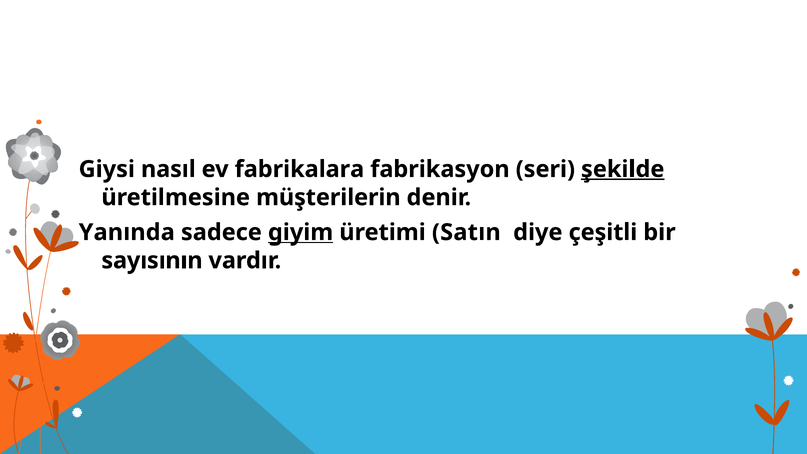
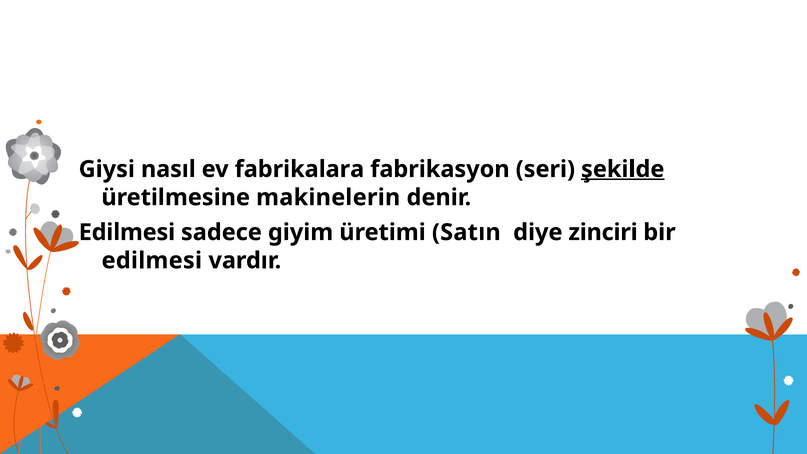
müşterilerin: müşterilerin -> makinelerin (328, 197)
Yanında: Yanında -> Edilmesi (127, 232)
giyim underline: present -> none (301, 232)
çeşitli: çeşitli -> zinciri (603, 232)
sayısının: sayısının -> edilmesi (152, 260)
